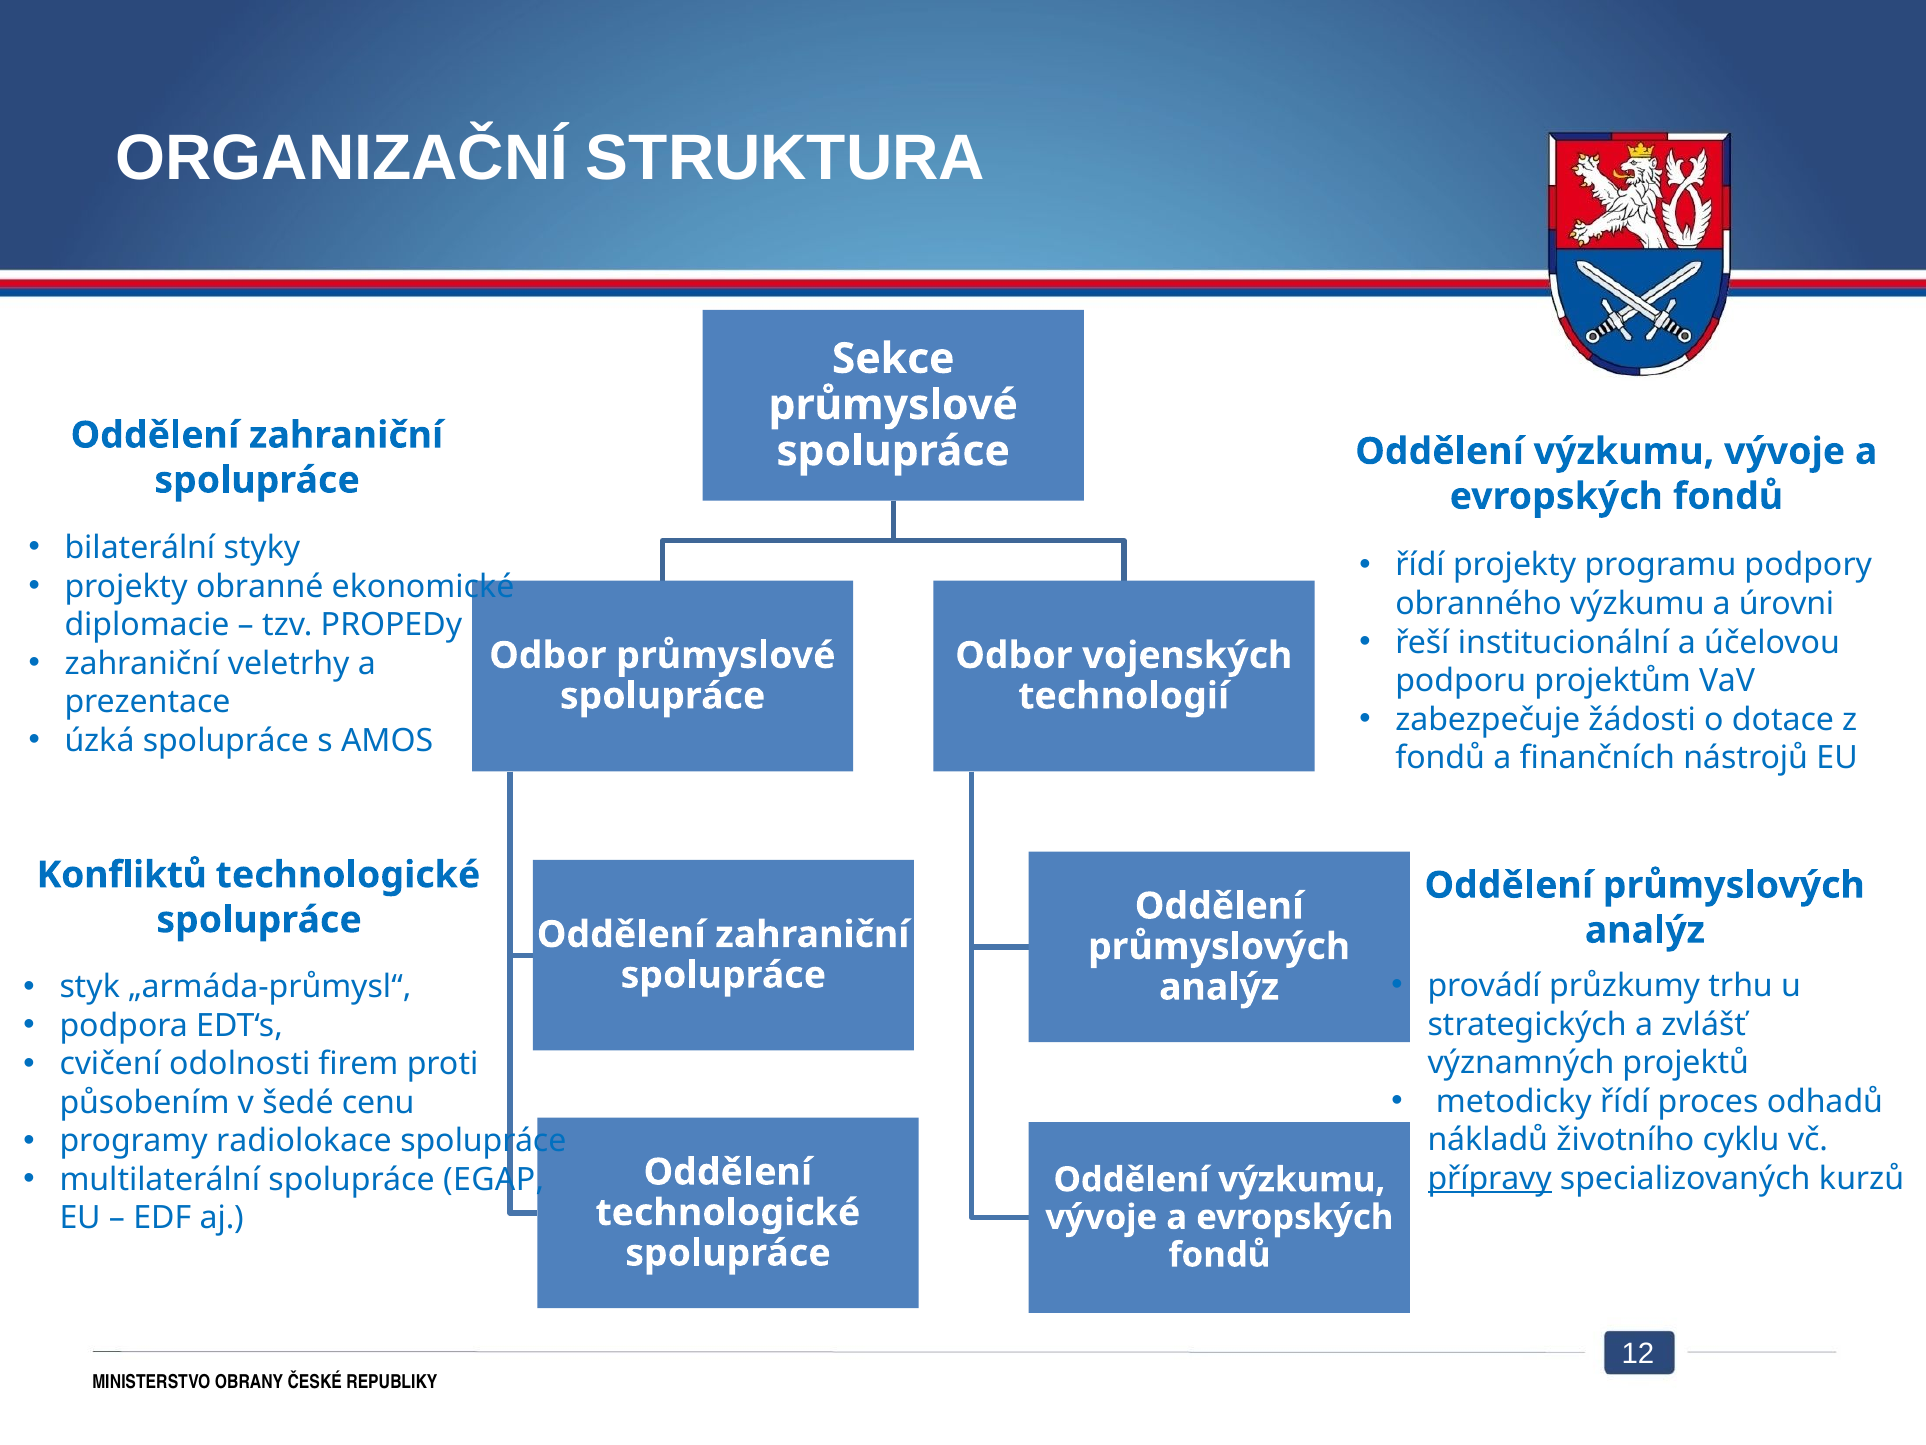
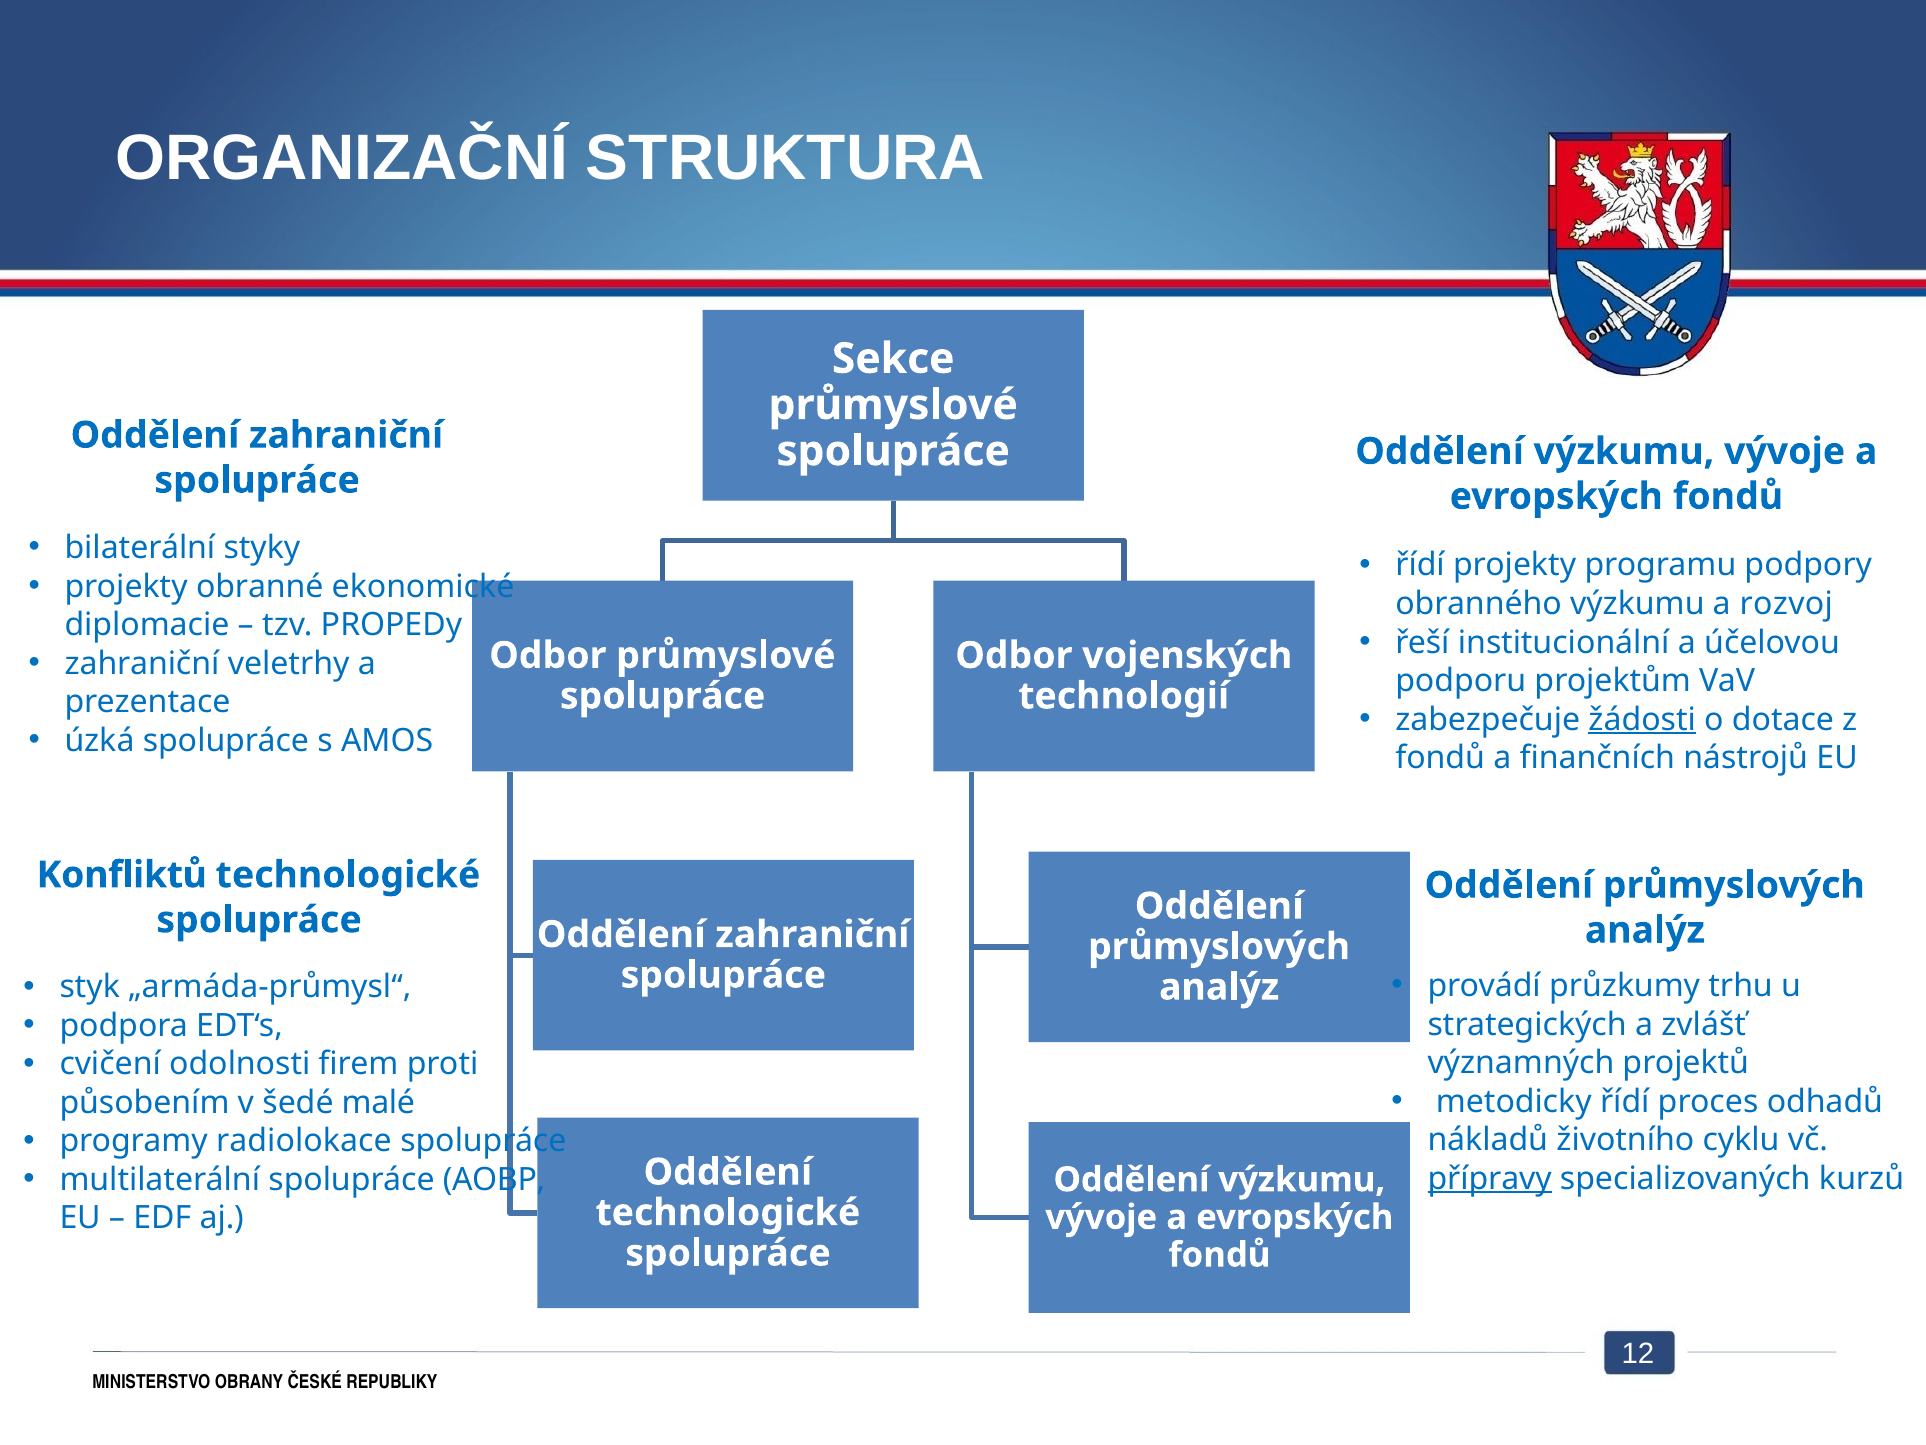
úrovni: úrovni -> rozvoj (1786, 604)
žádosti underline: none -> present (1642, 719)
cenu: cenu -> malé (378, 1102)
EGAP: EGAP -> AOBP (494, 1179)
